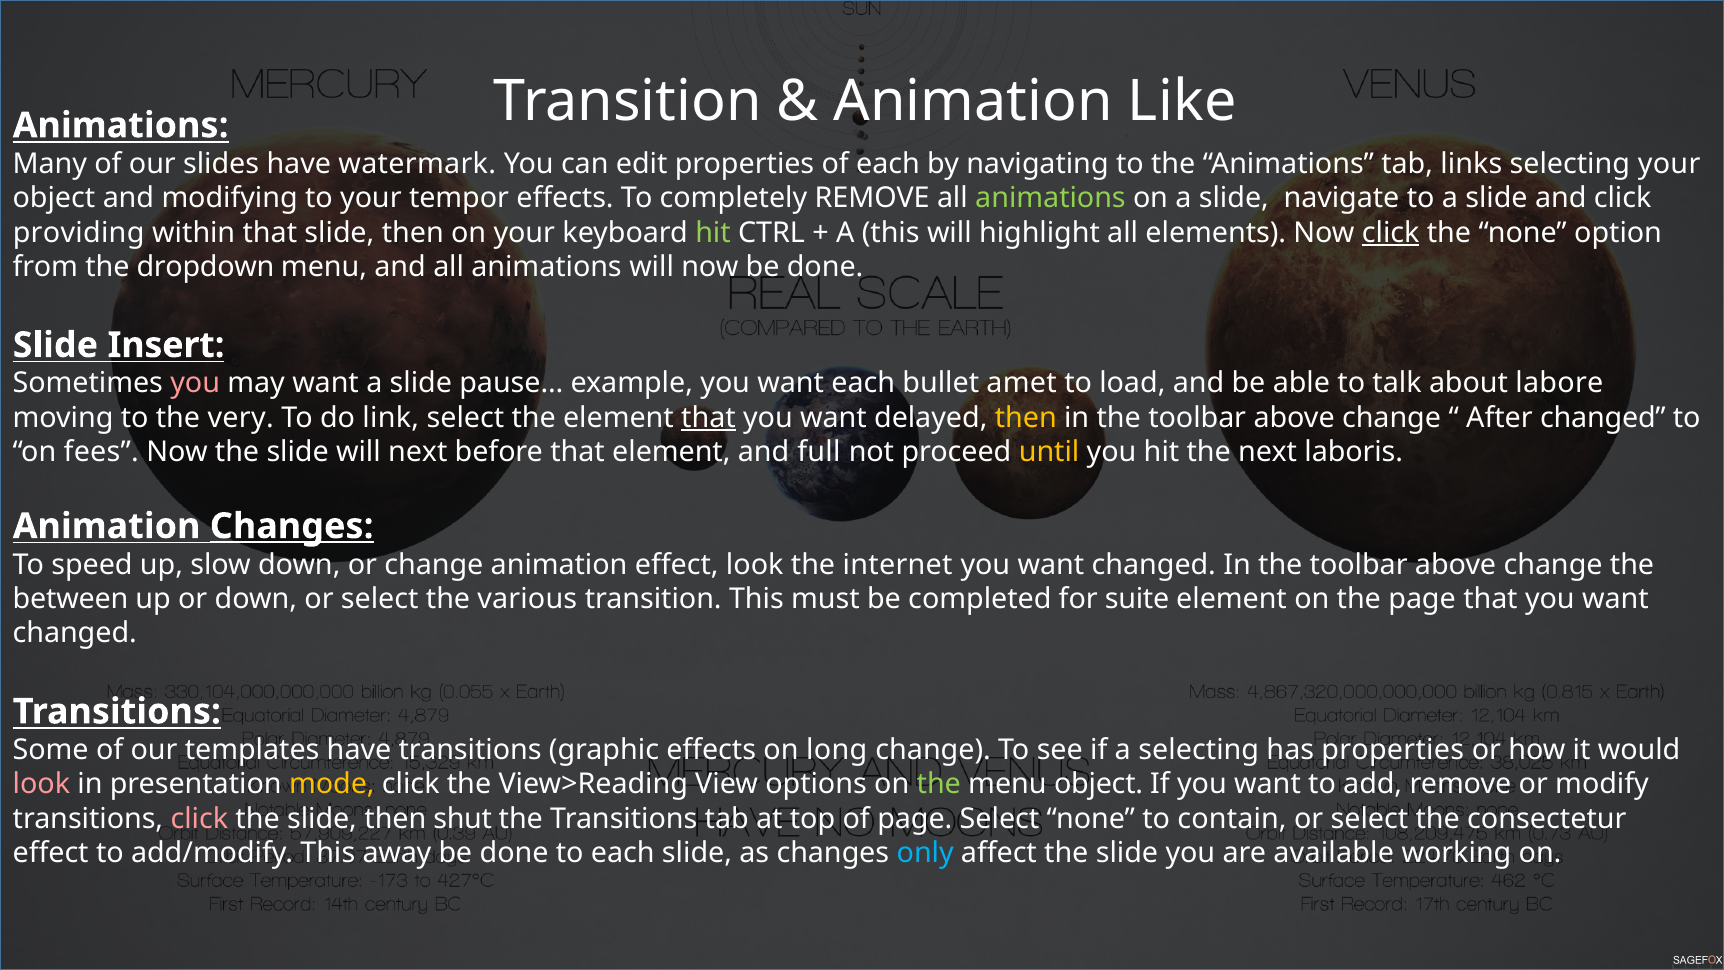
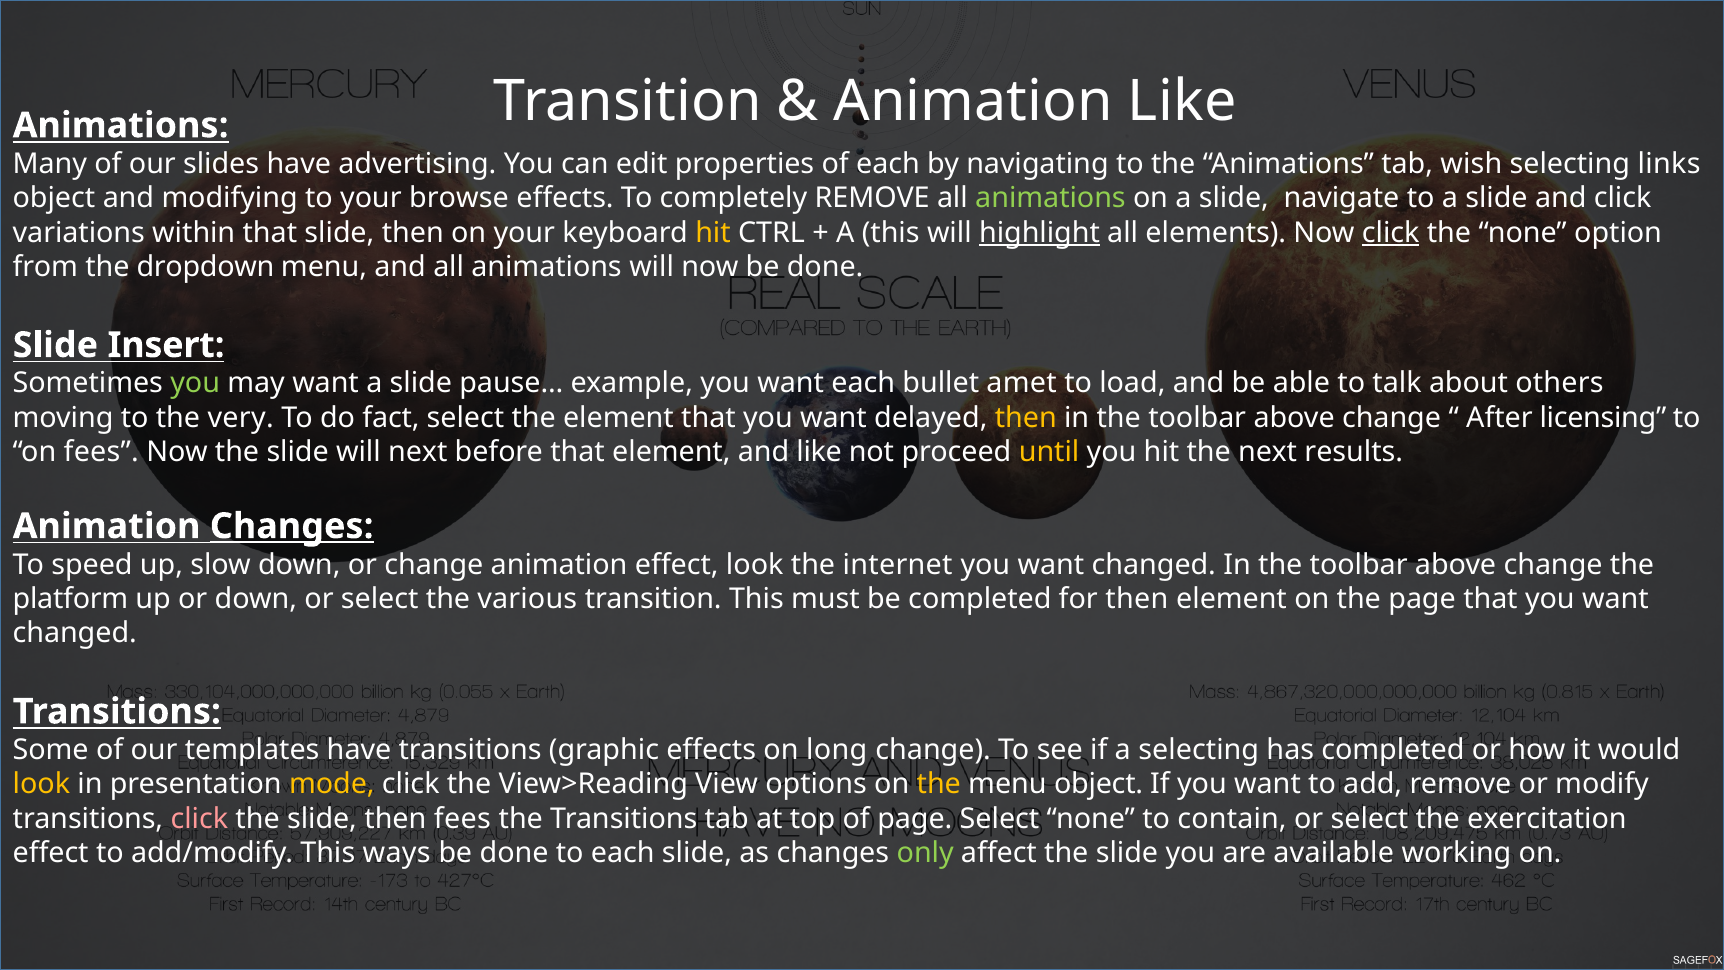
watermark: watermark -> advertising (417, 164)
links: links -> wish (1471, 164)
selecting your: your -> links (1669, 164)
tempor: tempor -> browse (459, 198)
providing: providing -> variations (79, 233)
hit colour: light green -> yellow (713, 233)
highlight underline: none -> present (1040, 233)
you colour: pink -> light green (195, 383)
labore: labore -> others (1559, 383)
link: link -> fact (391, 418)
that underline: present -> none (708, 418)
After changed: changed -> licensing (1603, 418)
and full: full -> like (819, 452)
laboris: laboris -> results (1354, 452)
between: between -> platform (71, 599)
for suite: suite -> then (1137, 599)
has properties: properties -> completed (1393, 750)
look colour: pink -> yellow (41, 784)
the colour: light green -> yellow (939, 784)
then shut: shut -> fees (462, 819)
consectetur: consectetur -> exercitation (1547, 819)
away: away -> ways (397, 853)
only colour: light blue -> light green (925, 853)
